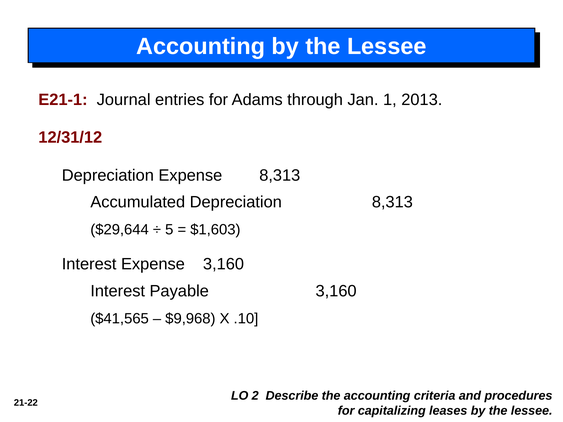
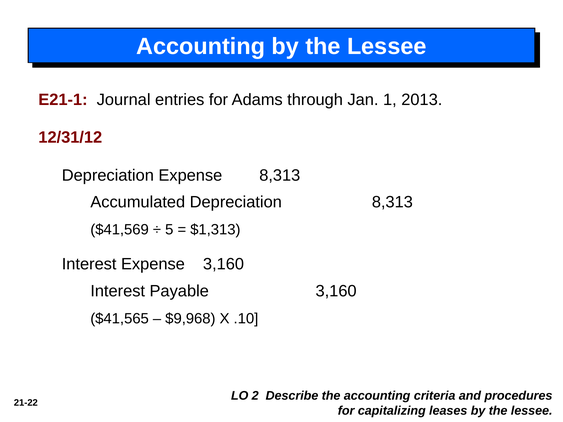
$29,644: $29,644 -> $41,569 (120, 230)
$1,603: $1,603 -> $1,313 (215, 230)
